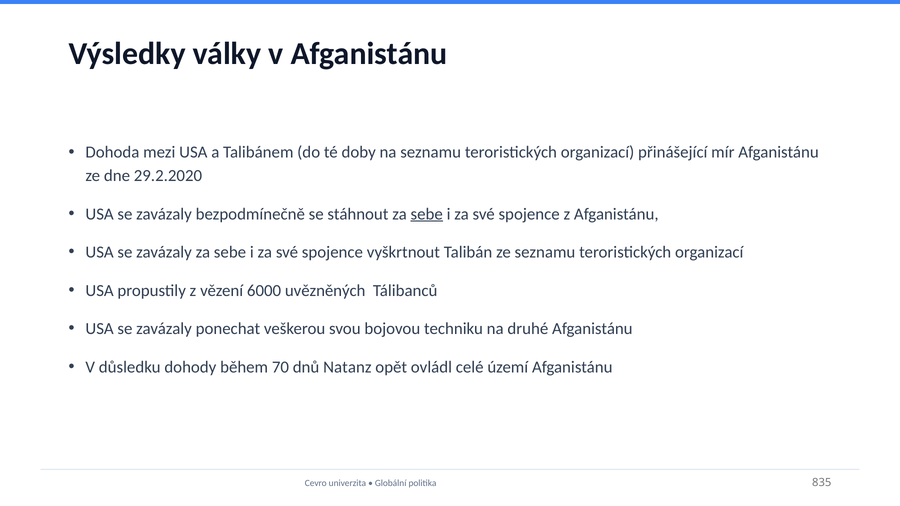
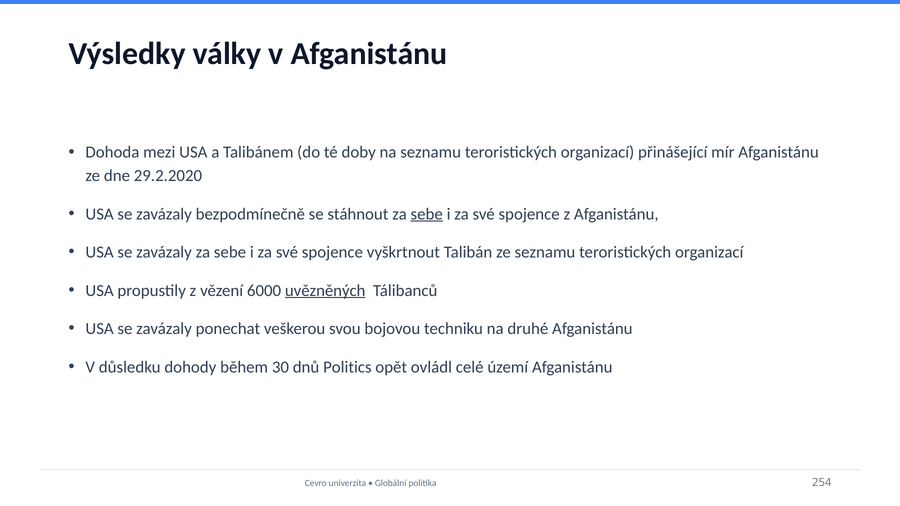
uvězněných underline: none -> present (325, 291)
70: 70 -> 30 (280, 367)
Natanz: Natanz -> Politics (347, 367)
835: 835 -> 254 (822, 483)
